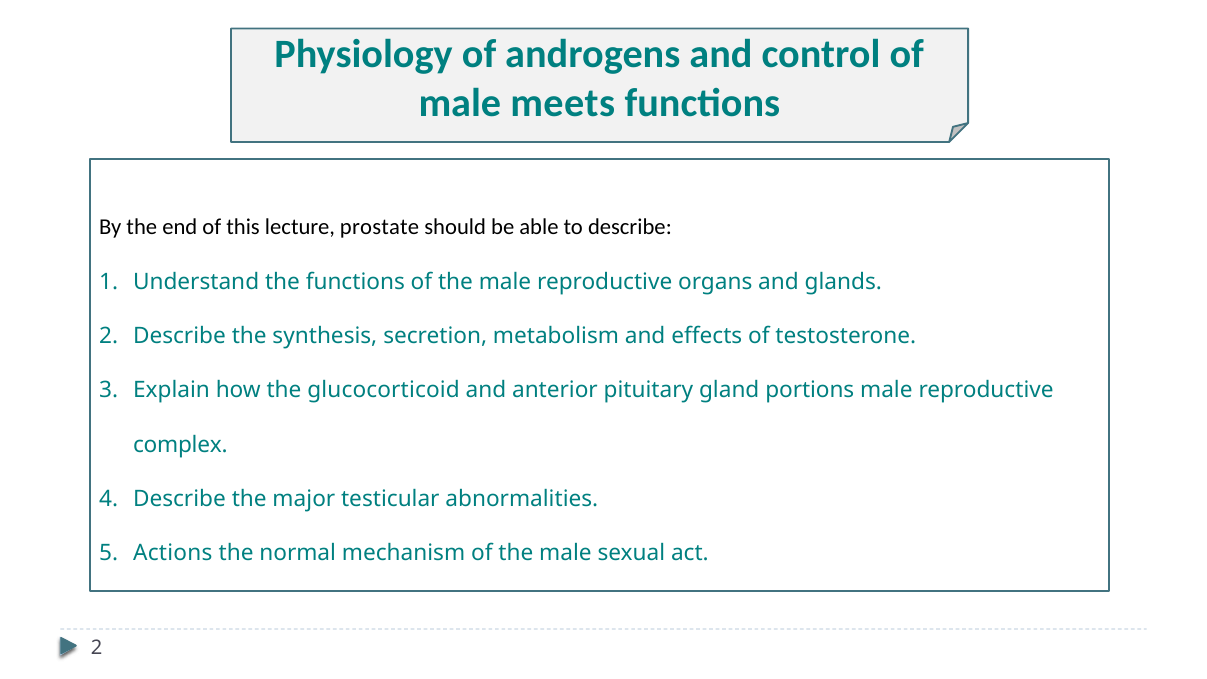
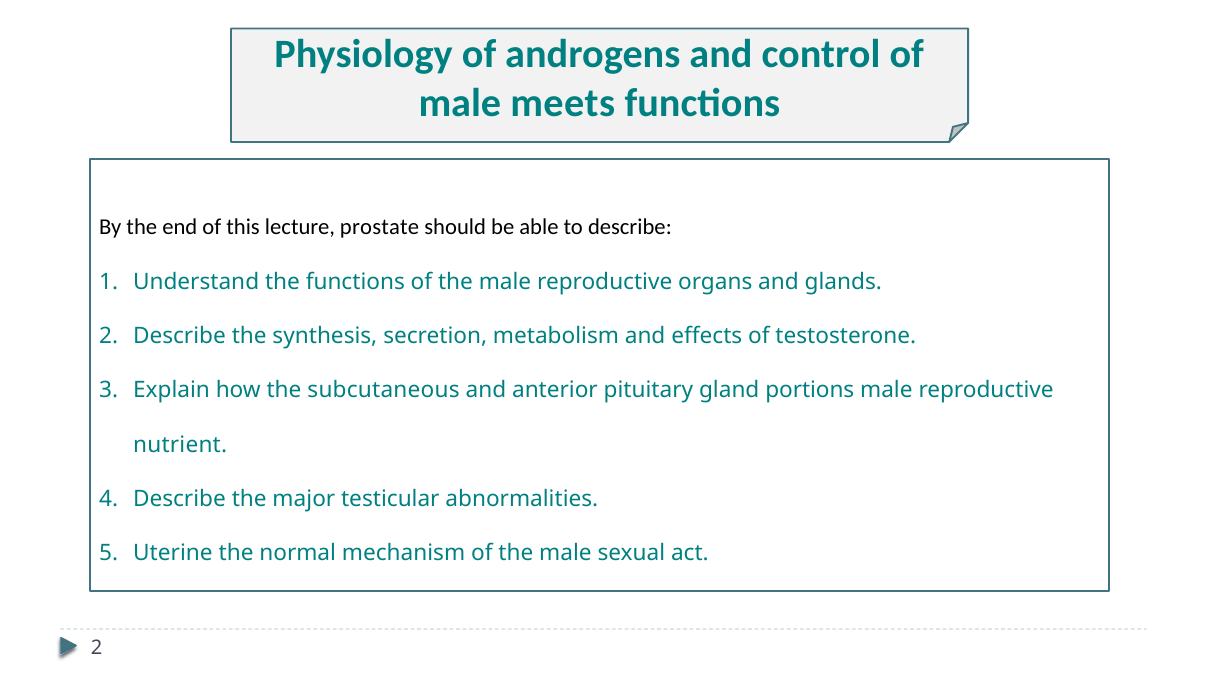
glucocorticoid: glucocorticoid -> subcutaneous (384, 390)
complex: complex -> nutrient (180, 445)
Actions: Actions -> Uterine (173, 553)
